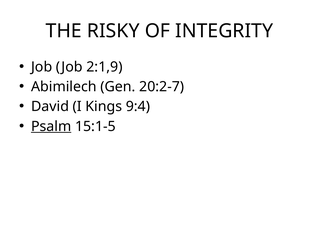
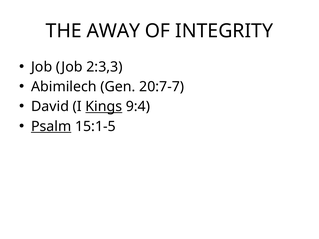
RISKY: RISKY -> AWAY (113, 31)
2:1,9: 2:1,9 -> 2:3,3 (104, 67)
20:2-7: 20:2-7 -> 20:7-7 (162, 87)
Kings underline: none -> present (104, 107)
